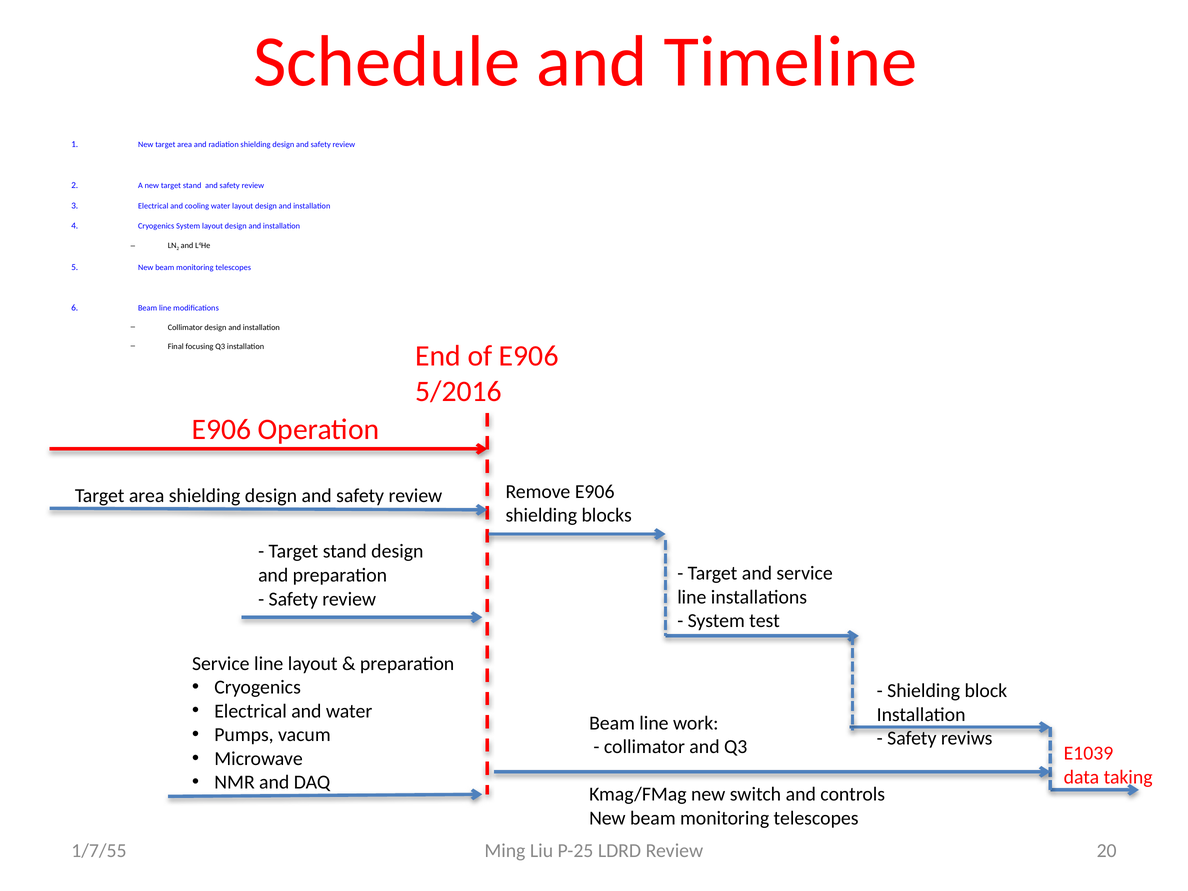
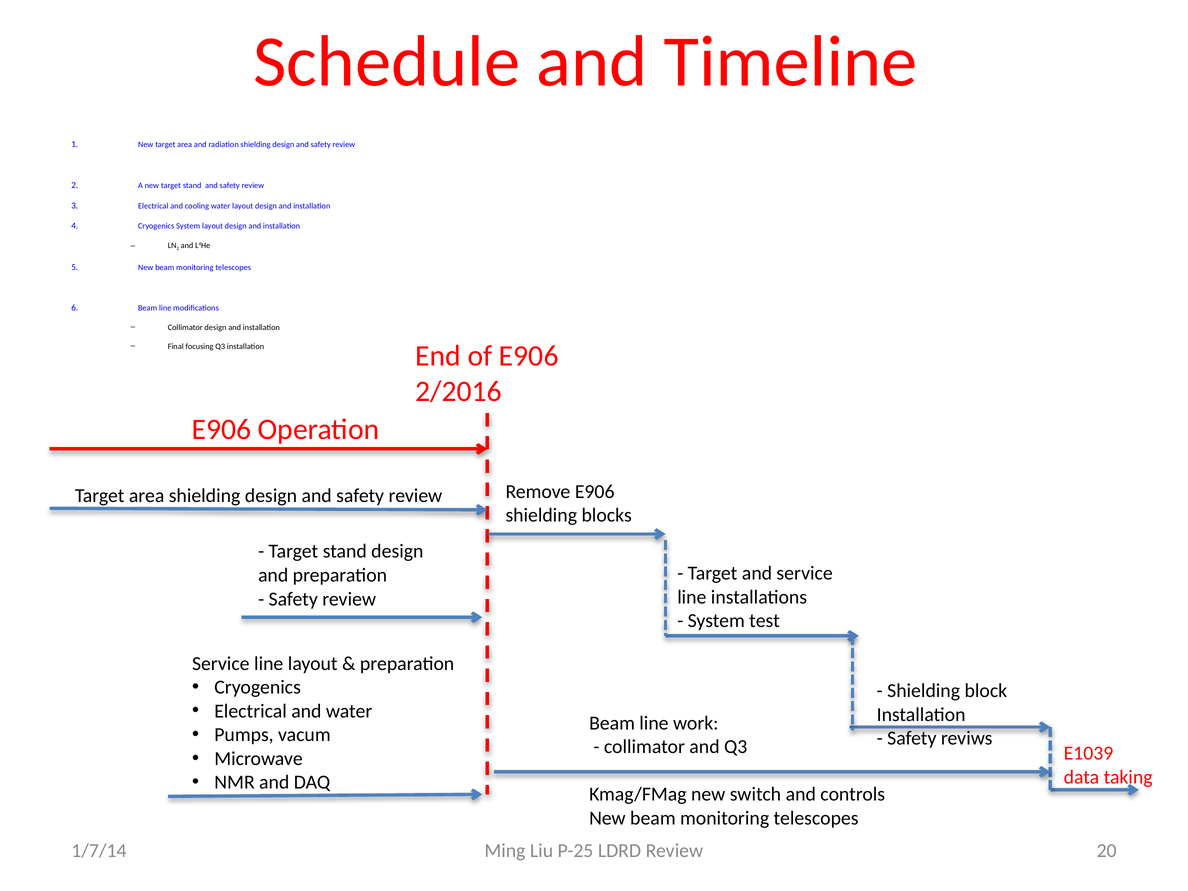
5/2016: 5/2016 -> 2/2016 (459, 391)
1/7/55: 1/7/55 -> 1/7/14 (99, 851)
